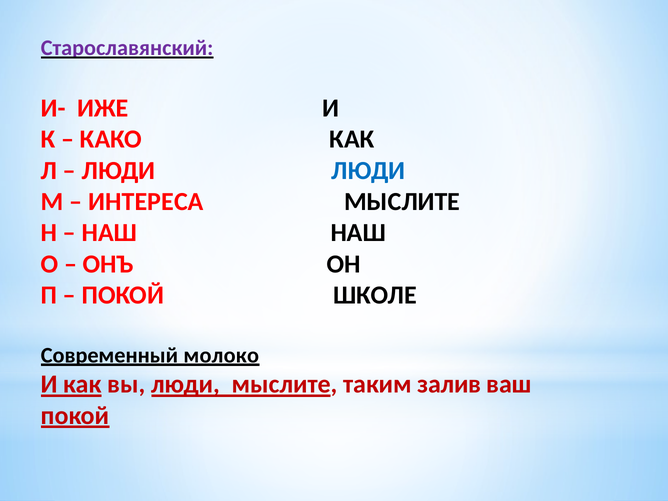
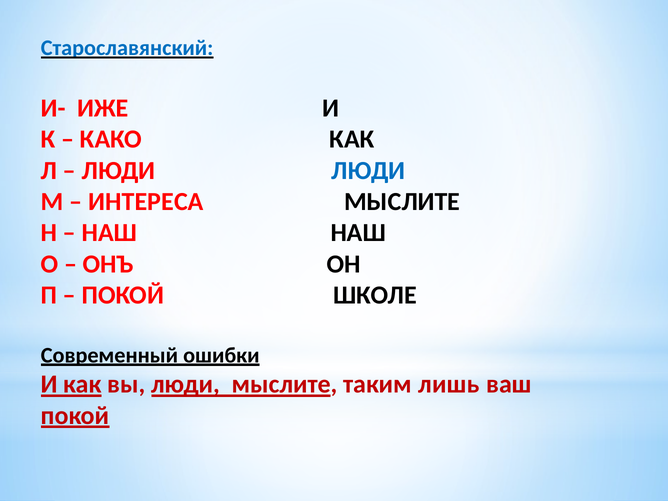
Старославянский colour: purple -> blue (127, 48)
молоко: молоко -> ошибки (221, 355)
залив: залив -> лишь (449, 384)
